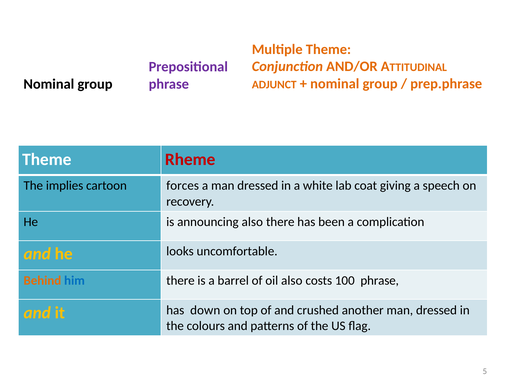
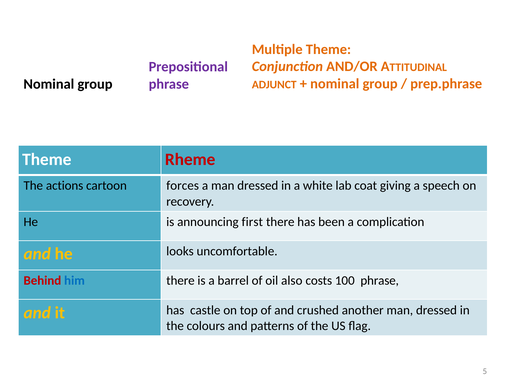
implies: implies -> actions (65, 185)
announcing also: also -> first (252, 222)
Behind colour: orange -> red (42, 280)
down: down -> castle (205, 310)
